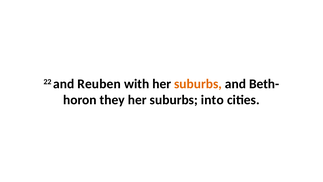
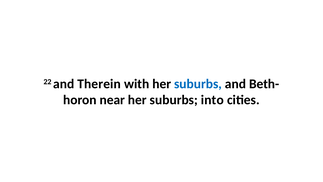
Reuben: Reuben -> Therein (99, 84)
suburbs colour: orange -> blue (198, 84)
they: they -> near (112, 100)
